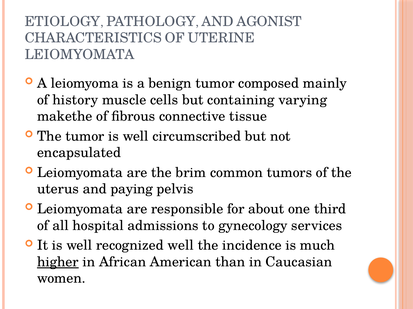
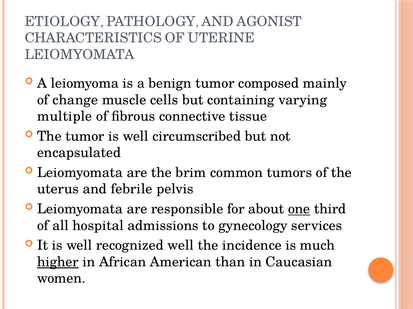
history: history -> change (75, 100)
makethe: makethe -> multiple (65, 117)
paying: paying -> febrile (132, 190)
one underline: none -> present (299, 210)
